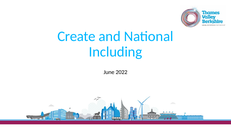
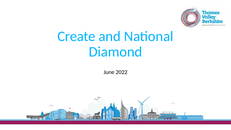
Including: Including -> Diamond (115, 52)
